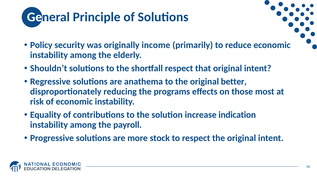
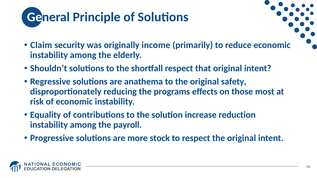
Policy: Policy -> Claim (41, 45)
better: better -> safety (234, 82)
indication: indication -> reduction (237, 115)
